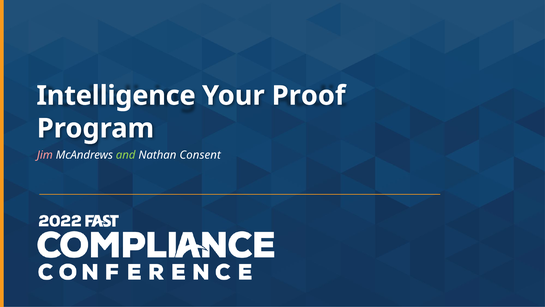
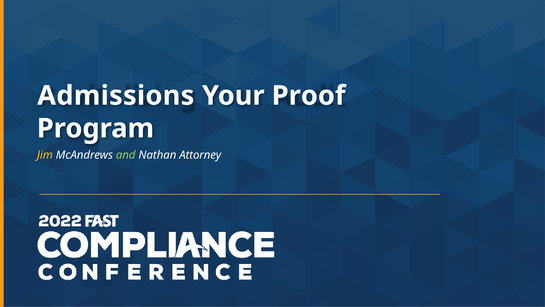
Intelligence: Intelligence -> Admissions (116, 96)
Jim colour: pink -> yellow (45, 155)
Consent: Consent -> Attorney (200, 155)
